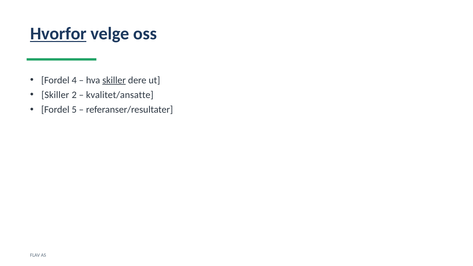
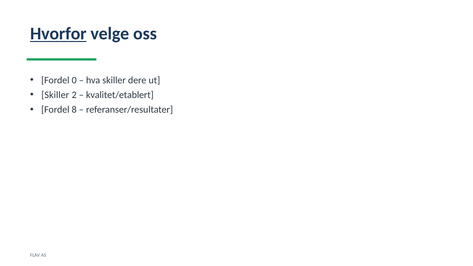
4: 4 -> 0 (74, 80)
skiller underline: present -> none (114, 80)
kvalitet/ansatte: kvalitet/ansatte -> kvalitet/etablert (120, 95)
5: 5 -> 8 (74, 110)
